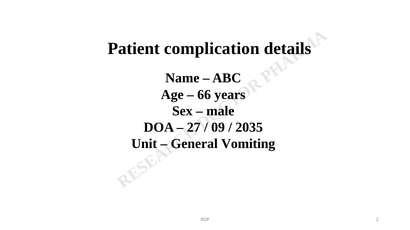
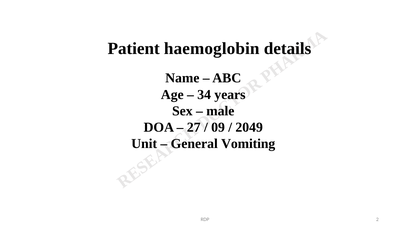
complication: complication -> haemoglobin (212, 49)
66: 66 -> 34 (204, 95)
2035: 2035 -> 2049 (249, 128)
